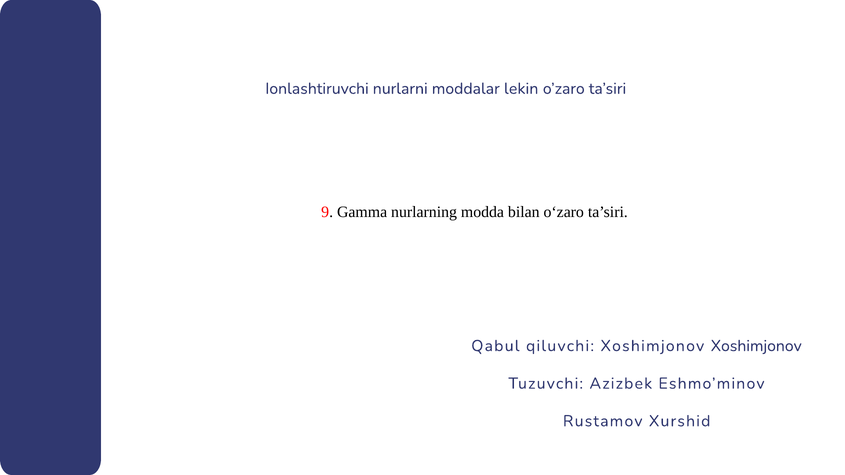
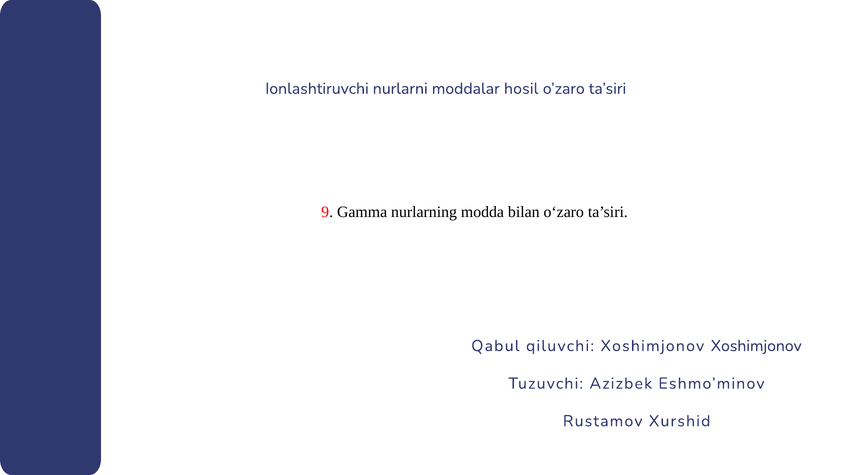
lekin: lekin -> hosil (521, 89)
